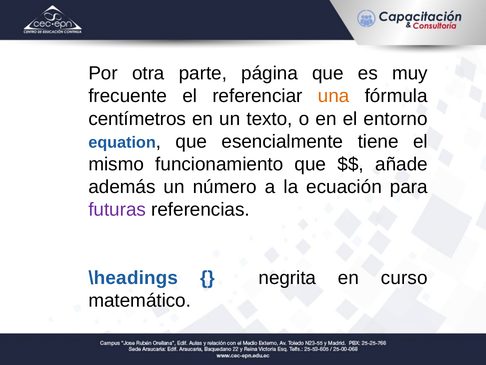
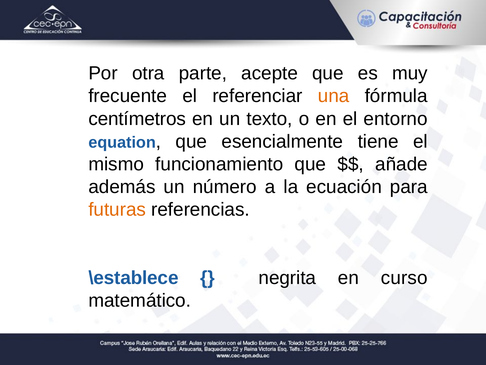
página: página -> acepte (270, 73)
futuras colour: purple -> orange (117, 209)
\headings: \headings -> \establece (133, 277)
